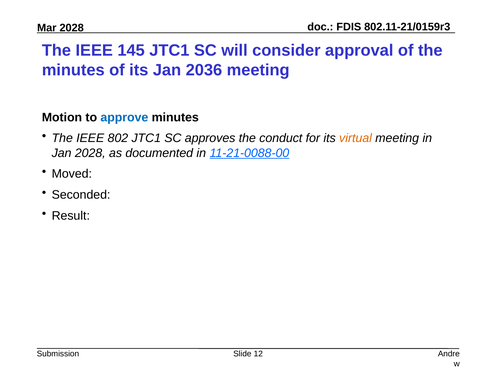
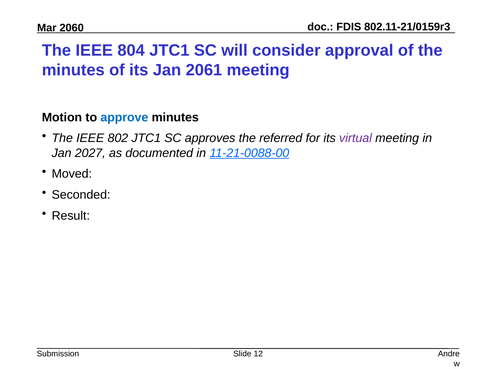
2028: 2028 -> 2060 (72, 28)
145: 145 -> 804 (131, 50)
2036: 2036 -> 2061 (204, 70)
conduct: conduct -> referred (281, 138)
virtual colour: orange -> purple (356, 138)
Jan 2028: 2028 -> 2027 (90, 153)
